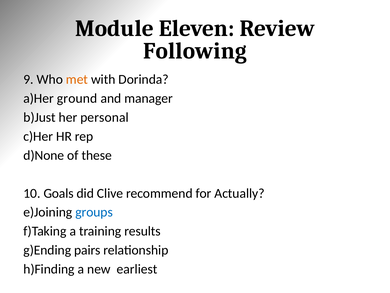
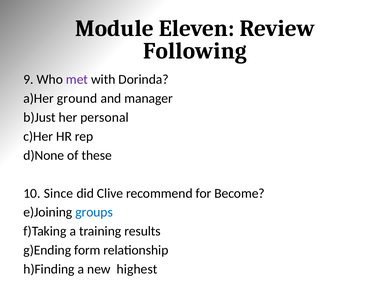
met colour: orange -> purple (77, 79)
Goals: Goals -> Since (58, 193)
Actually: Actually -> Become (240, 193)
pairs: pairs -> form (87, 250)
earliest: earliest -> highest (137, 269)
